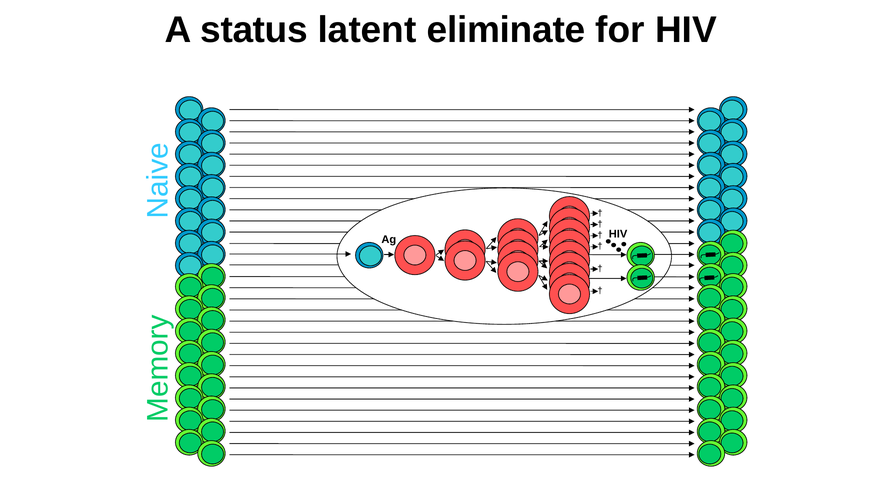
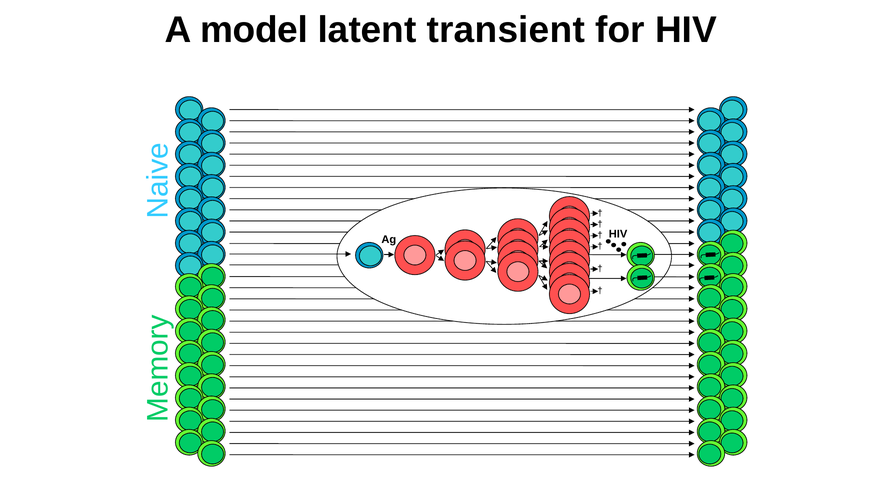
status: status -> model (254, 30)
eliminate: eliminate -> transient (506, 30)
